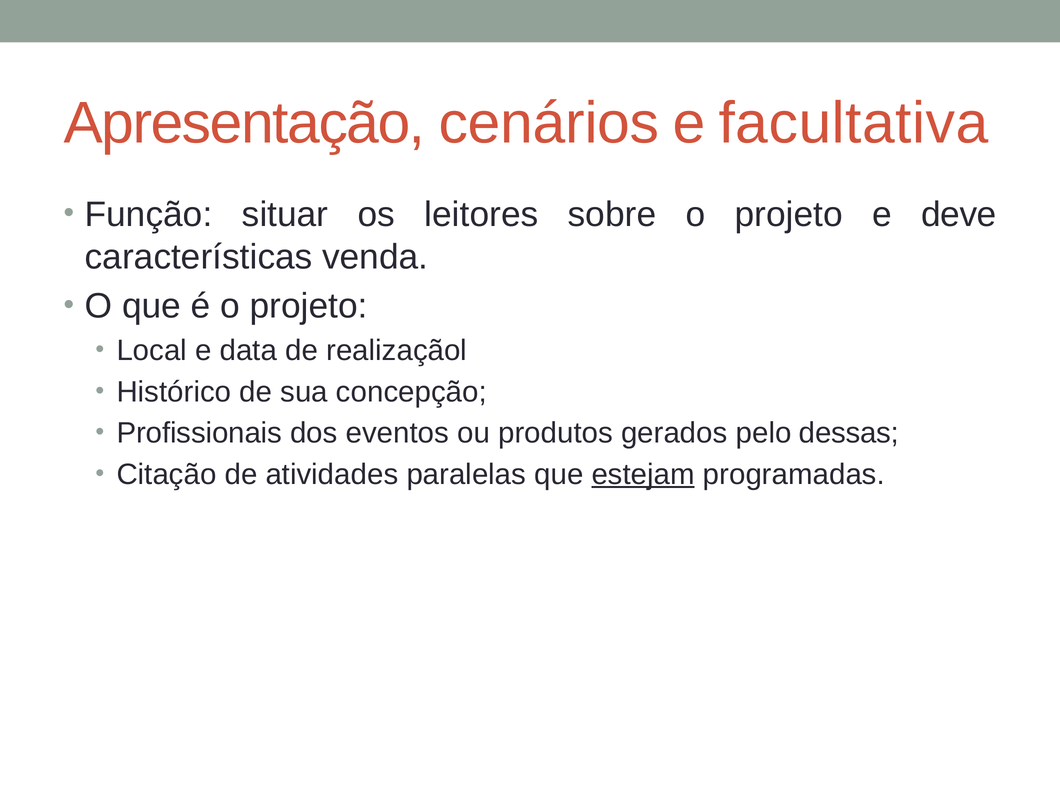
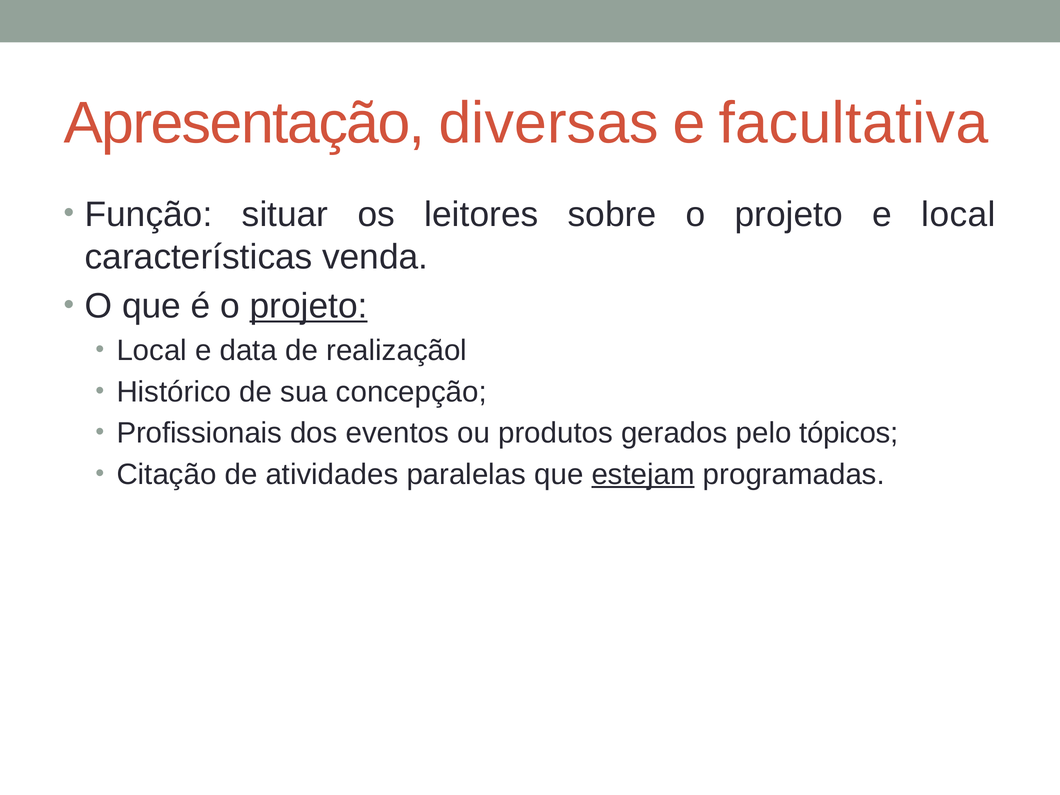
cenários: cenários -> diversas (549, 123)
e deve: deve -> local (958, 214)
projeto underline: none -> present (309, 306)
dessas: dessas -> tópicos (849, 433)
